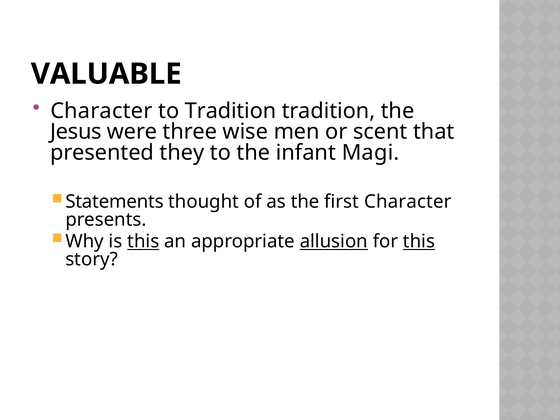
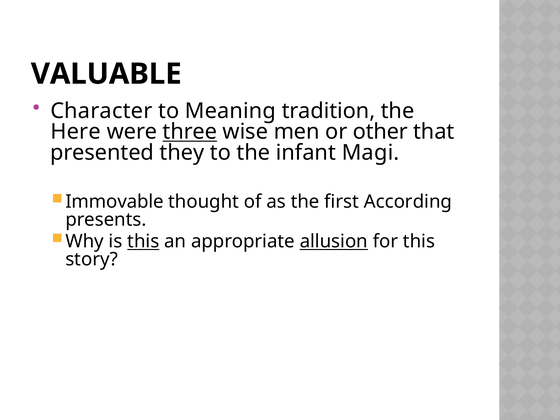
to Tradition: Tradition -> Meaning (230, 111)
Jesus: Jesus -> Here (76, 132)
three underline: none -> present (190, 132)
scent: scent -> other (380, 132)
Statements: Statements -> Immovable (114, 202)
first Character: Character -> According (408, 202)
this underline: present -> none (419, 241)
